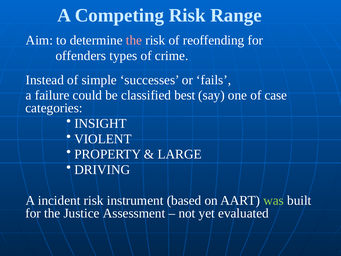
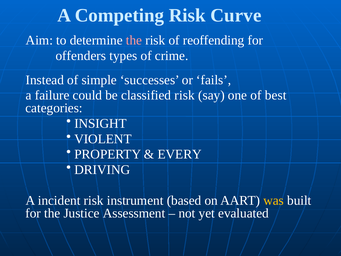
Range: Range -> Curve (236, 15)
classified best: best -> risk (185, 95)
case: case -> best (276, 95)
LARGE: LARGE -> EVERY (180, 154)
was colour: light green -> yellow (274, 200)
